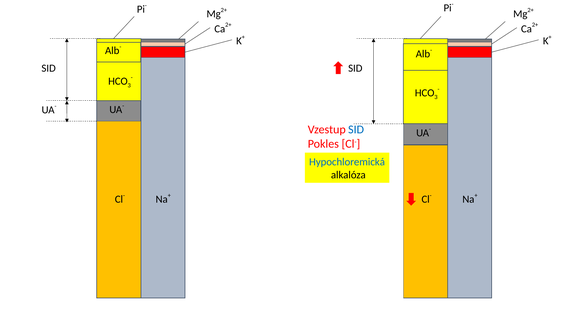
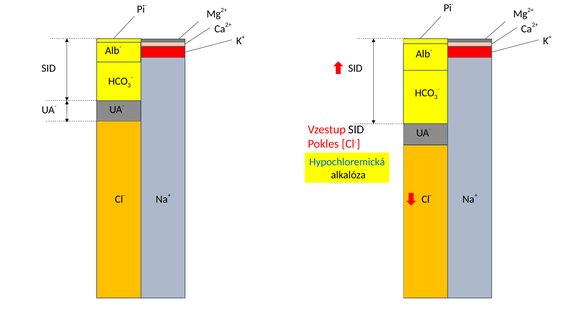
SID colour: blue -> black (356, 129)
